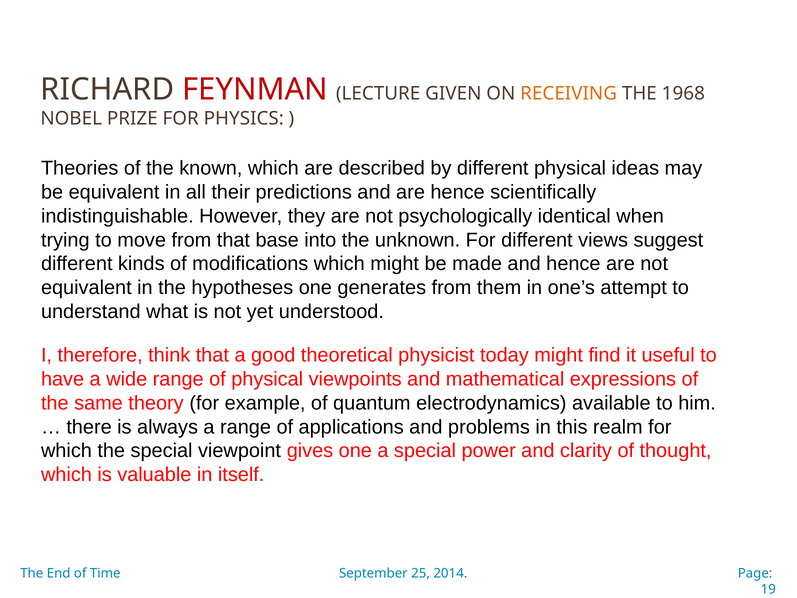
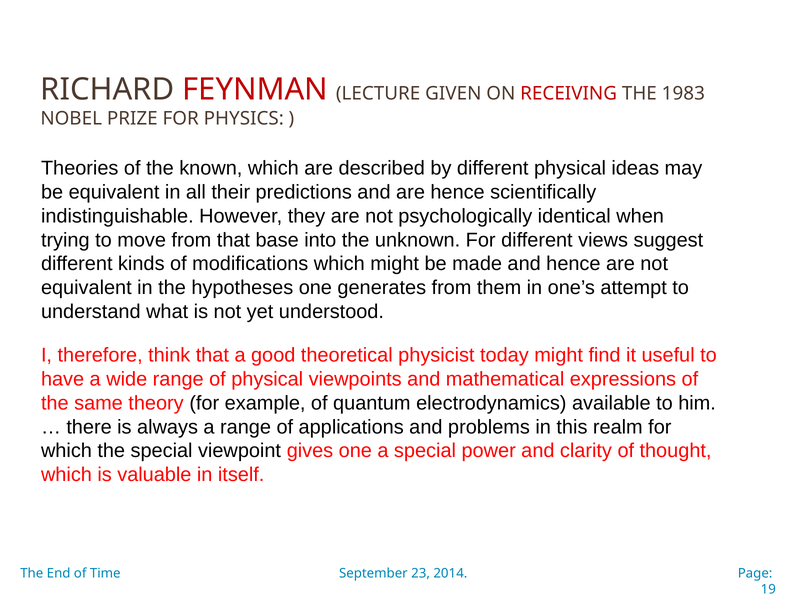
RECEIVING colour: orange -> red (569, 94)
1968: 1968 -> 1983 (683, 94)
25: 25 -> 23 (421, 573)
